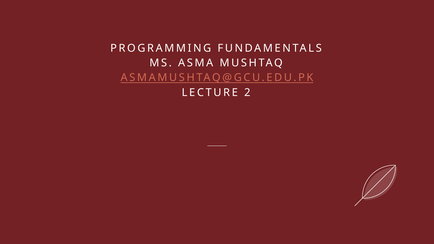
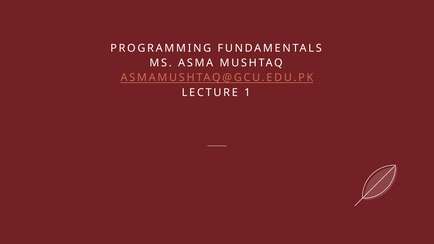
2: 2 -> 1 (247, 93)
